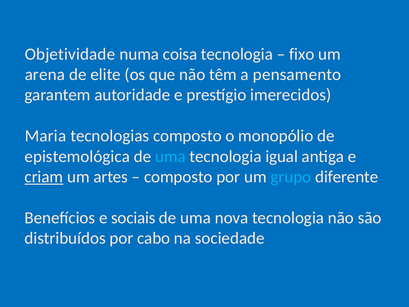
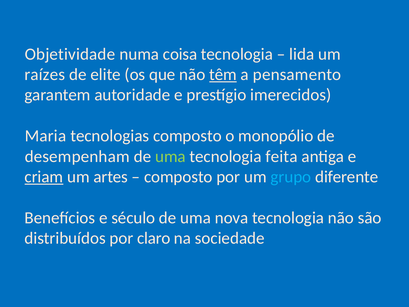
fixo: fixo -> lida (302, 54)
arena: arena -> raízes (45, 74)
têm underline: none -> present (223, 74)
epistemológica: epistemológica -> desempenham (77, 156)
uma colour: light blue -> light green (170, 156)
igual: igual -> feita (282, 156)
sociais: sociais -> século (133, 218)
cabo: cabo -> claro (154, 238)
